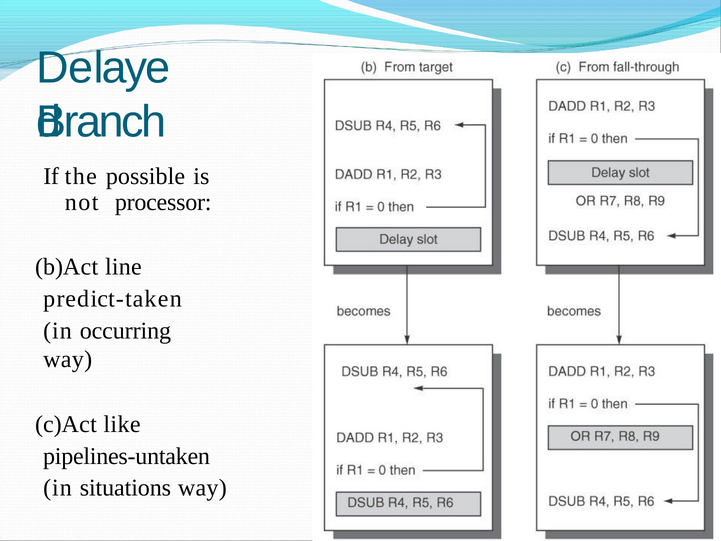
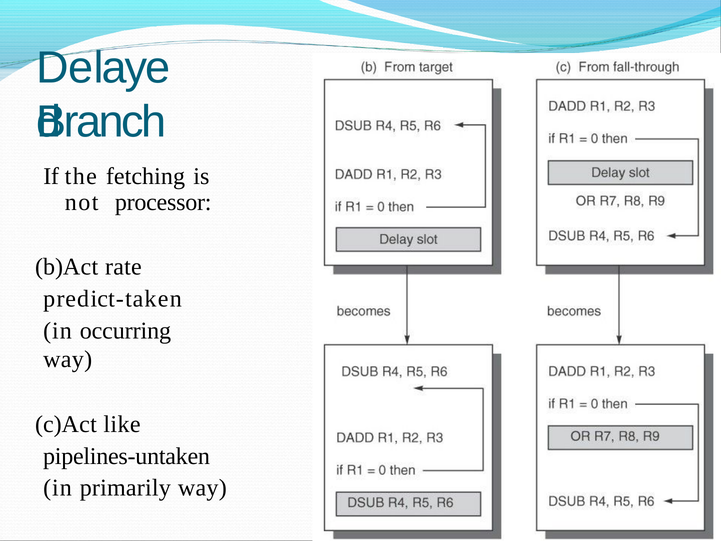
possible: possible -> fetching (145, 176)
line: line -> rate (123, 267)
situations: situations -> primarily (125, 488)
